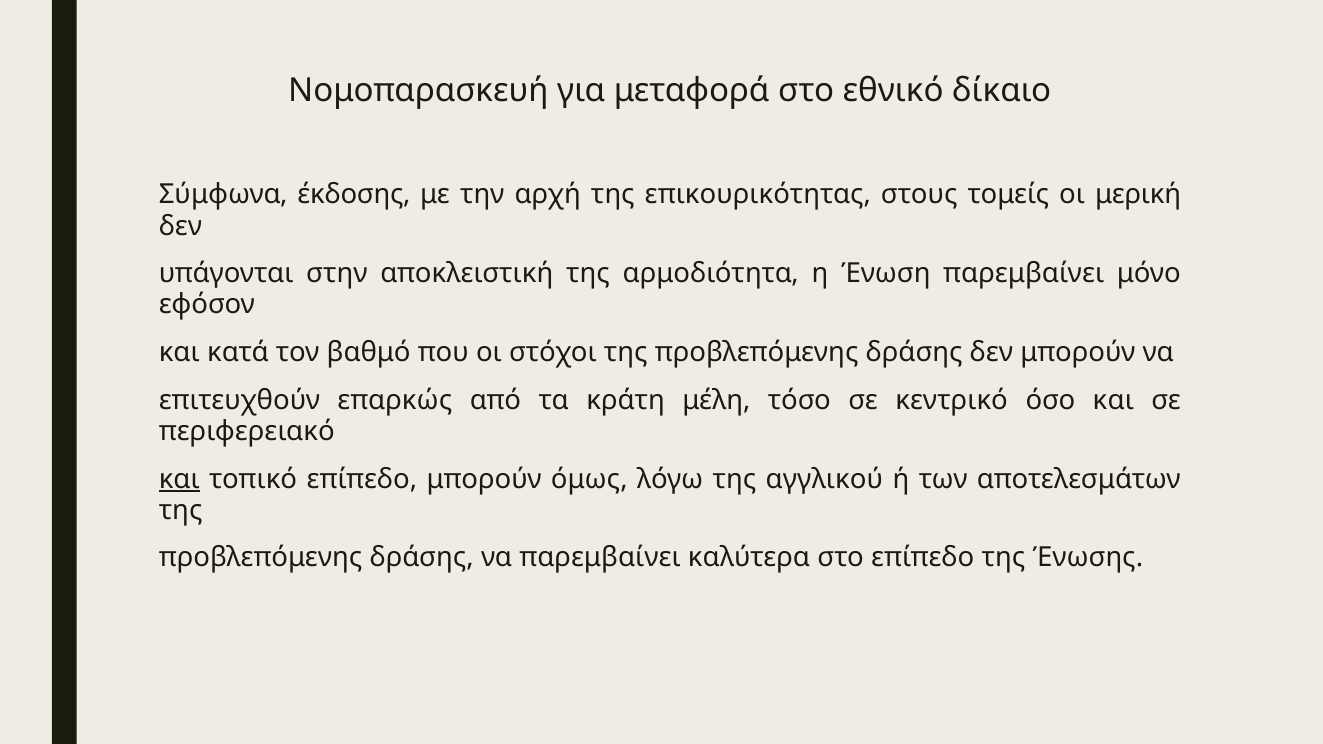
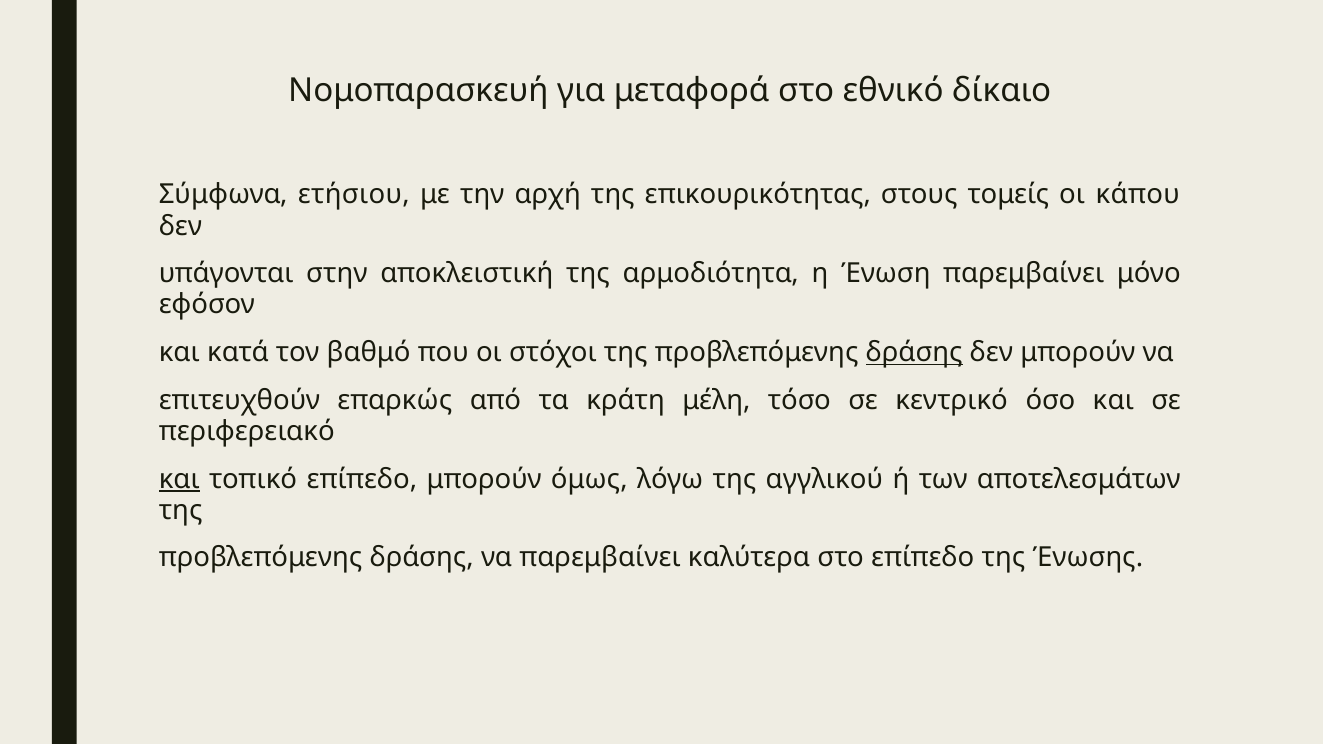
έκδοσης: έκδοσης -> ετήσιου (354, 195)
μερική: μερική -> κάπου (1138, 195)
δράσης underline: none -> present (914, 353)
